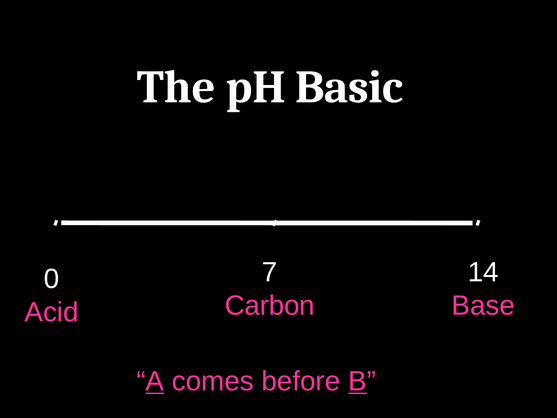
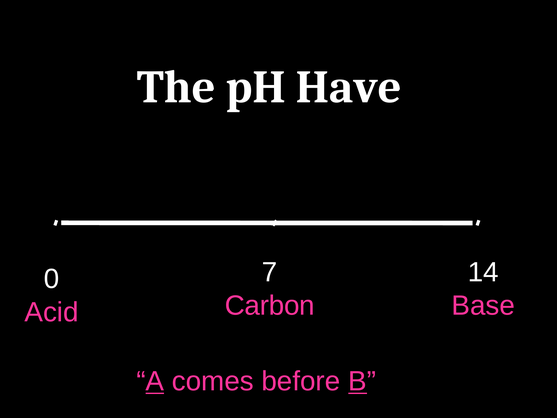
Basic: Basic -> Have (349, 87)
